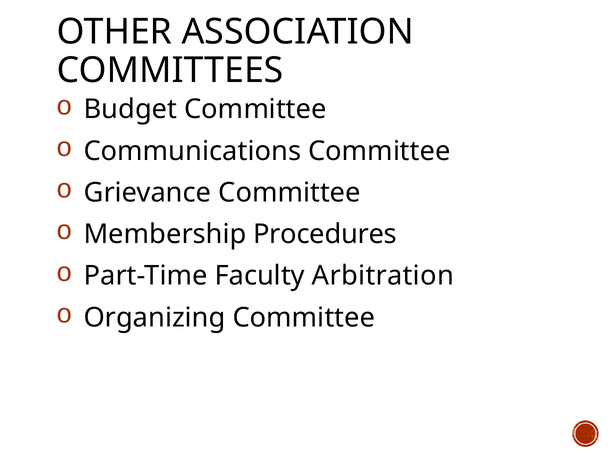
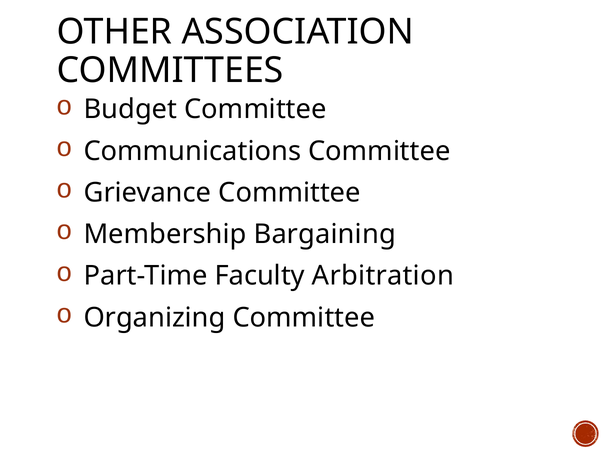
Procedures: Procedures -> Bargaining (325, 234)
